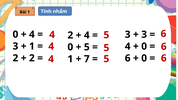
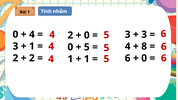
4: 4 -> 0 (87, 35)
0: 0 -> 8 (144, 46)
7: 7 -> 1 (87, 59)
